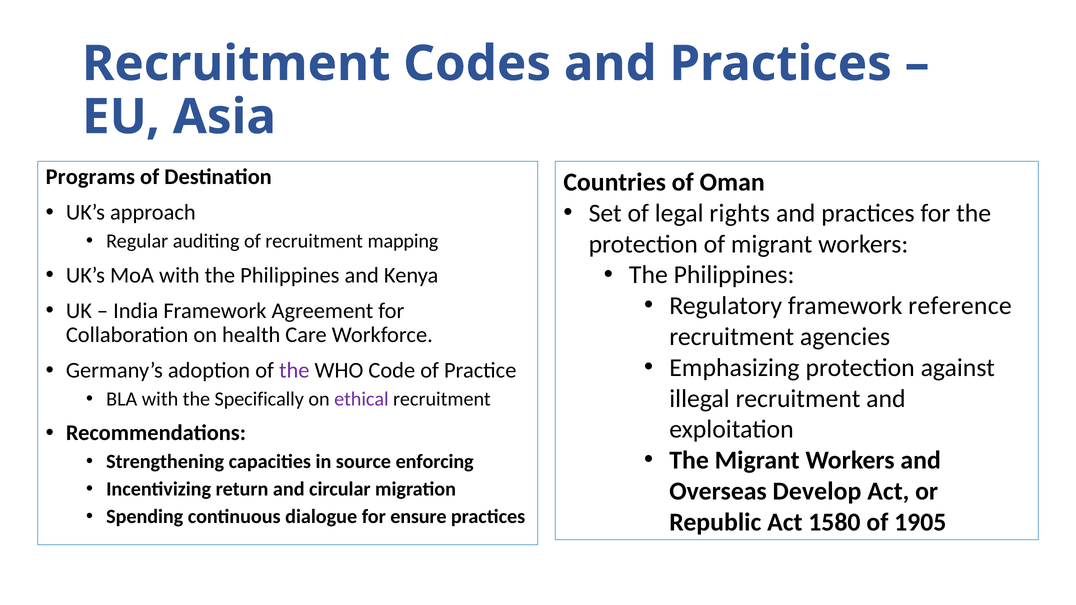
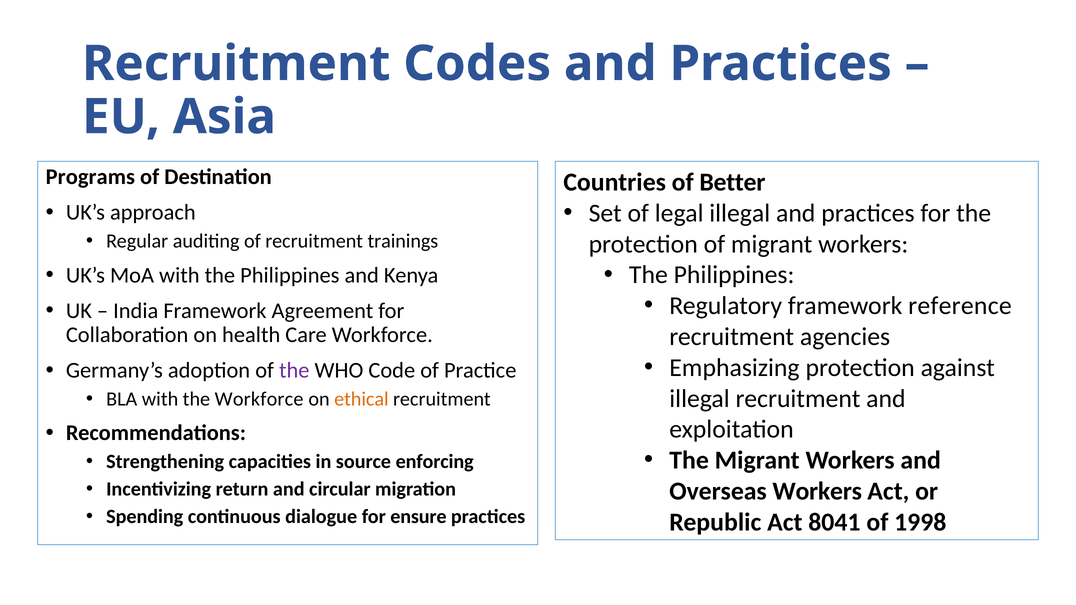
Oman: Oman -> Better (732, 182)
legal rights: rights -> illegal (740, 213)
mapping: mapping -> trainings (403, 241)
the Specifically: Specifically -> Workforce (259, 399)
ethical colour: purple -> orange (361, 399)
Overseas Develop: Develop -> Workers (817, 491)
1580: 1580 -> 8041 (834, 522)
1905: 1905 -> 1998 (920, 522)
